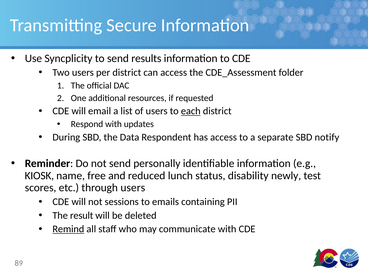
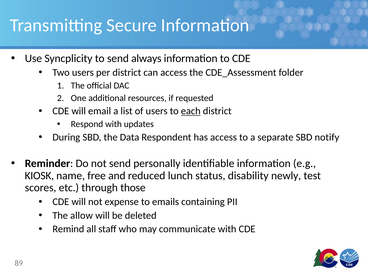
results: results -> always (146, 58)
through users: users -> those (133, 188)
sessions: sessions -> expense (122, 202)
result: result -> allow (82, 215)
Remind underline: present -> none (68, 229)
